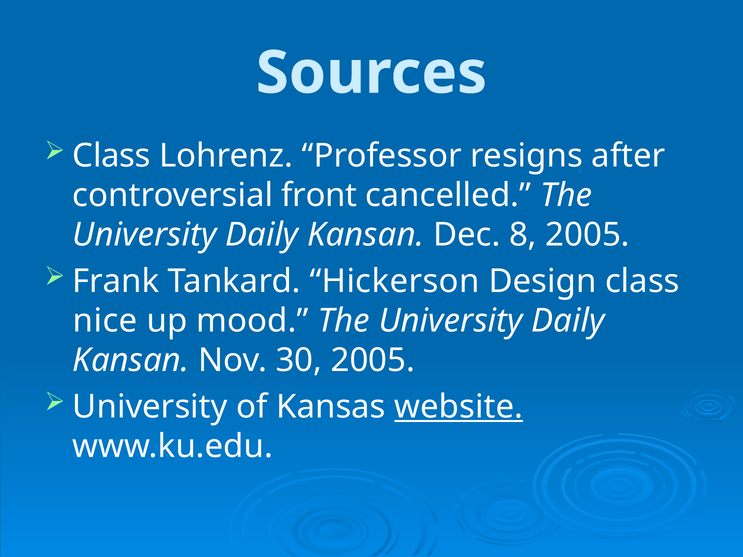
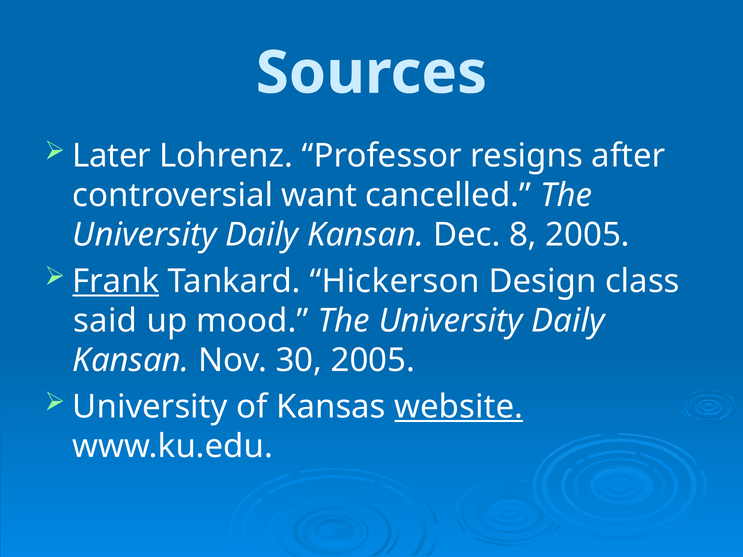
Class: Class -> Later (112, 156)
front: front -> want (319, 196)
Frank underline: none -> present (116, 281)
nice: nice -> said (105, 321)
